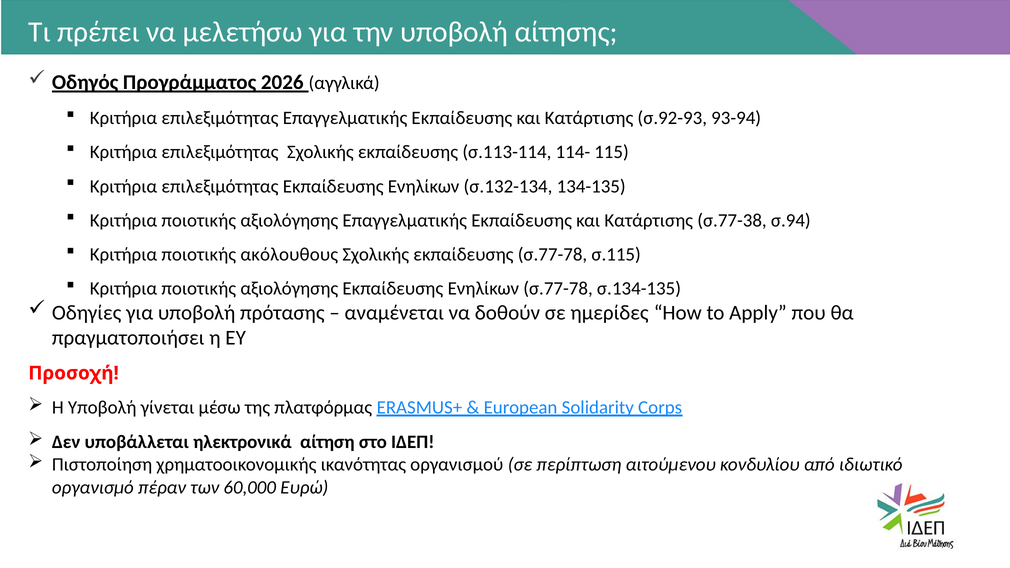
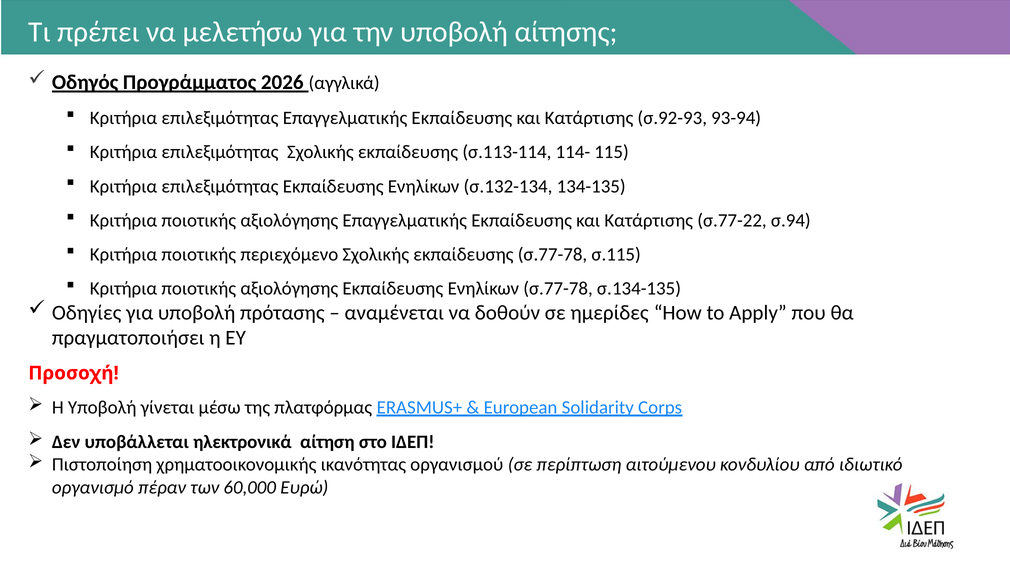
σ.77-38: σ.77-38 -> σ.77-22 (732, 220)
ακόλουθους: ακόλουθους -> περιεχόμενο (289, 255)
